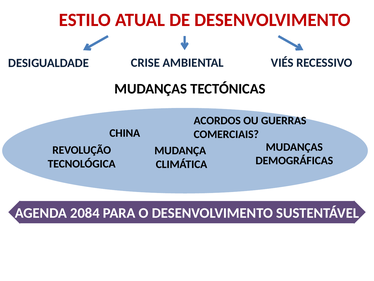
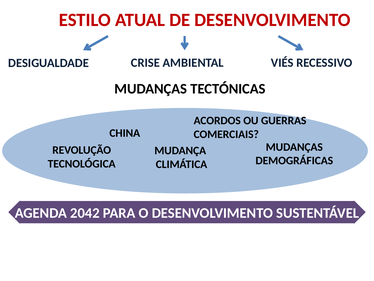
2084: 2084 -> 2042 (85, 213)
